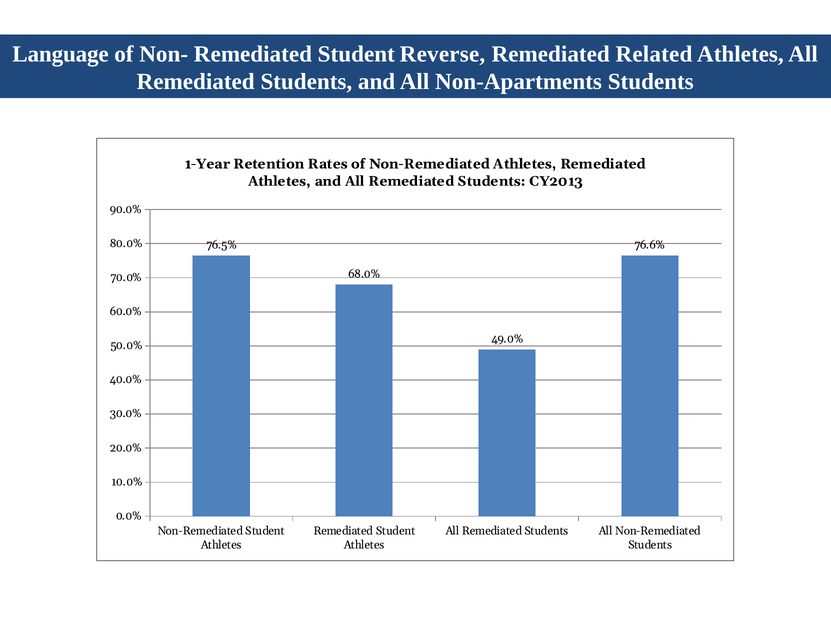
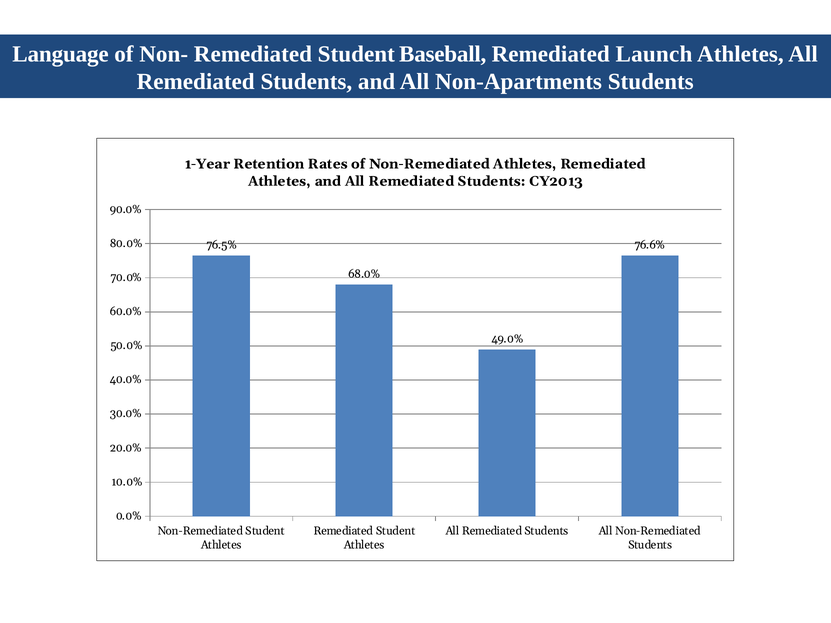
Reverse: Reverse -> Baseball (443, 54)
Related: Related -> Launch (654, 54)
